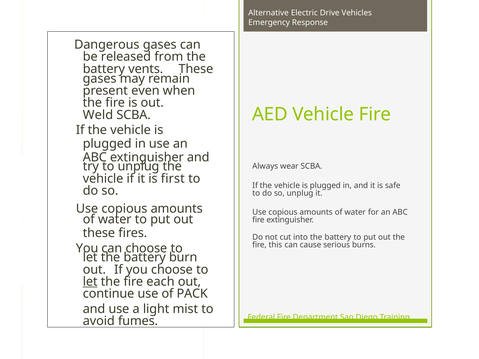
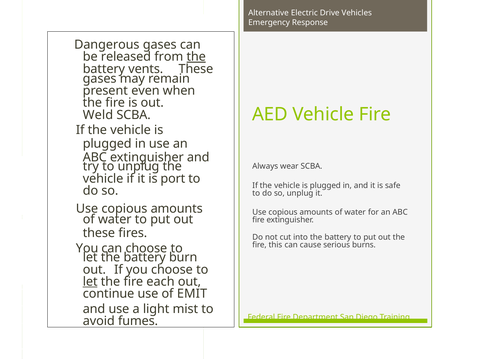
the underline: none -> present (196, 57)
first: first -> port (173, 179)
PACK: PACK -> EMIT (192, 294)
